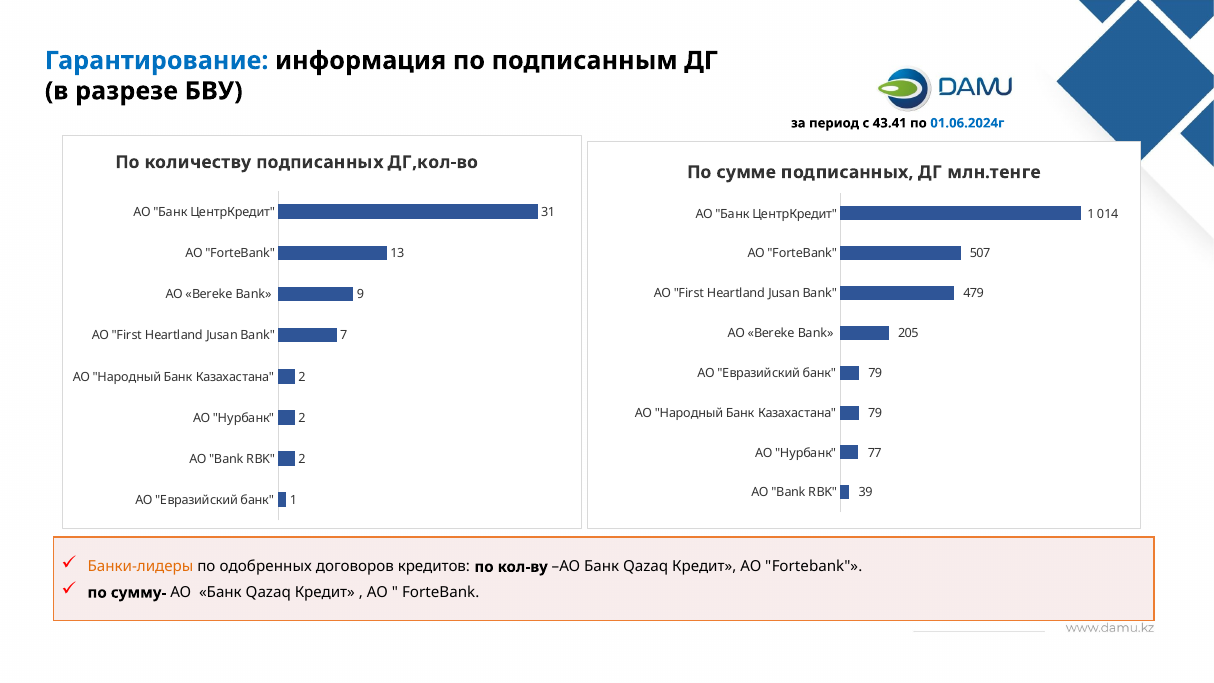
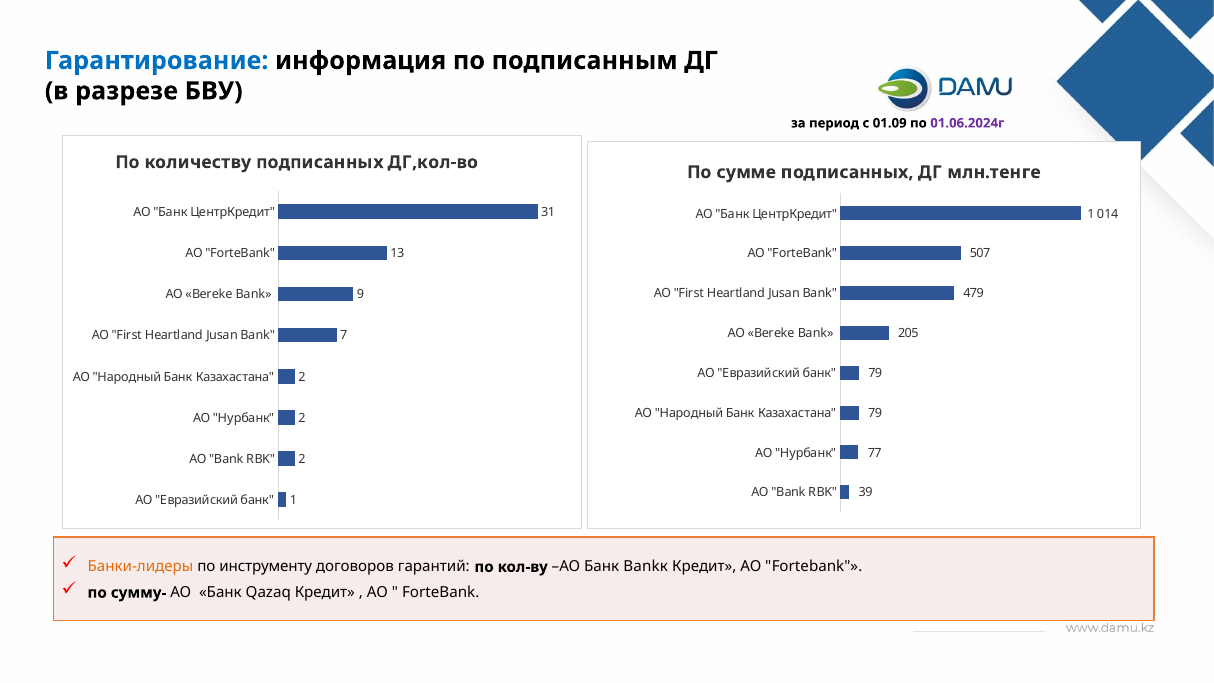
43.41: 43.41 -> 01.09 (890, 123)
01.06.2024г colour: blue -> purple (967, 123)
одобренных: одобренных -> инструменту (266, 567)
кредитов: кредитов -> гарантий (434, 567)
кол-ву АО Банк Qazaq: Qazaq -> Bankк (646, 567)
